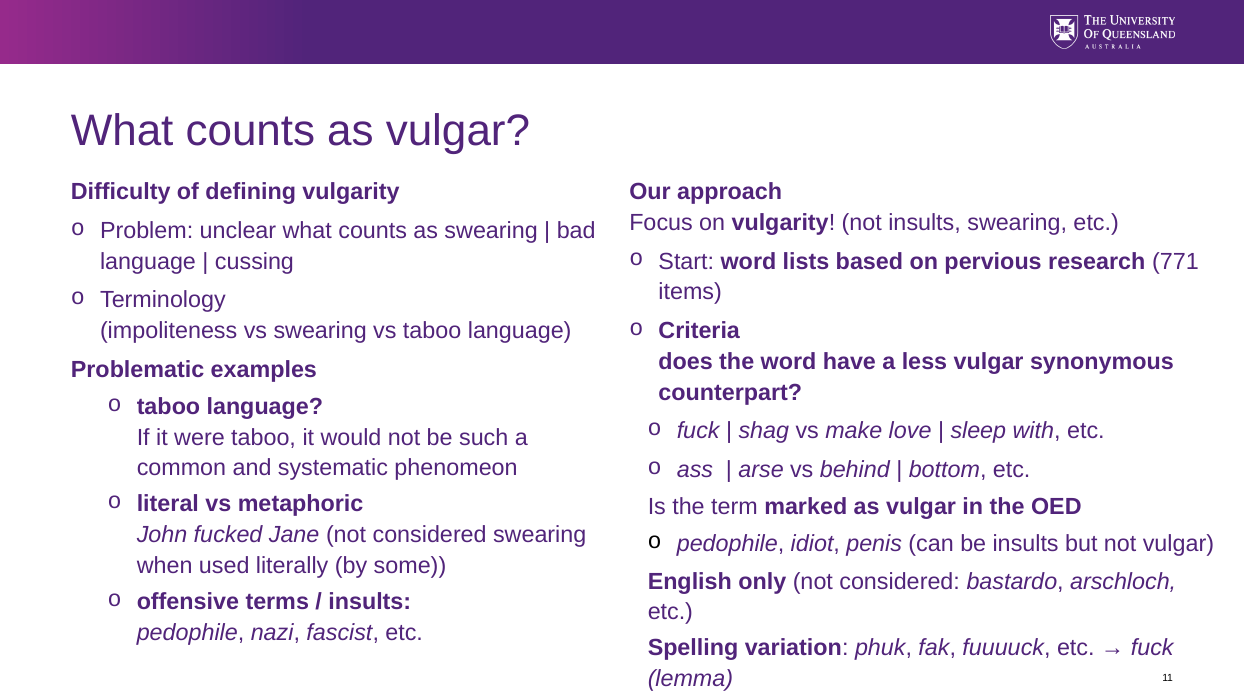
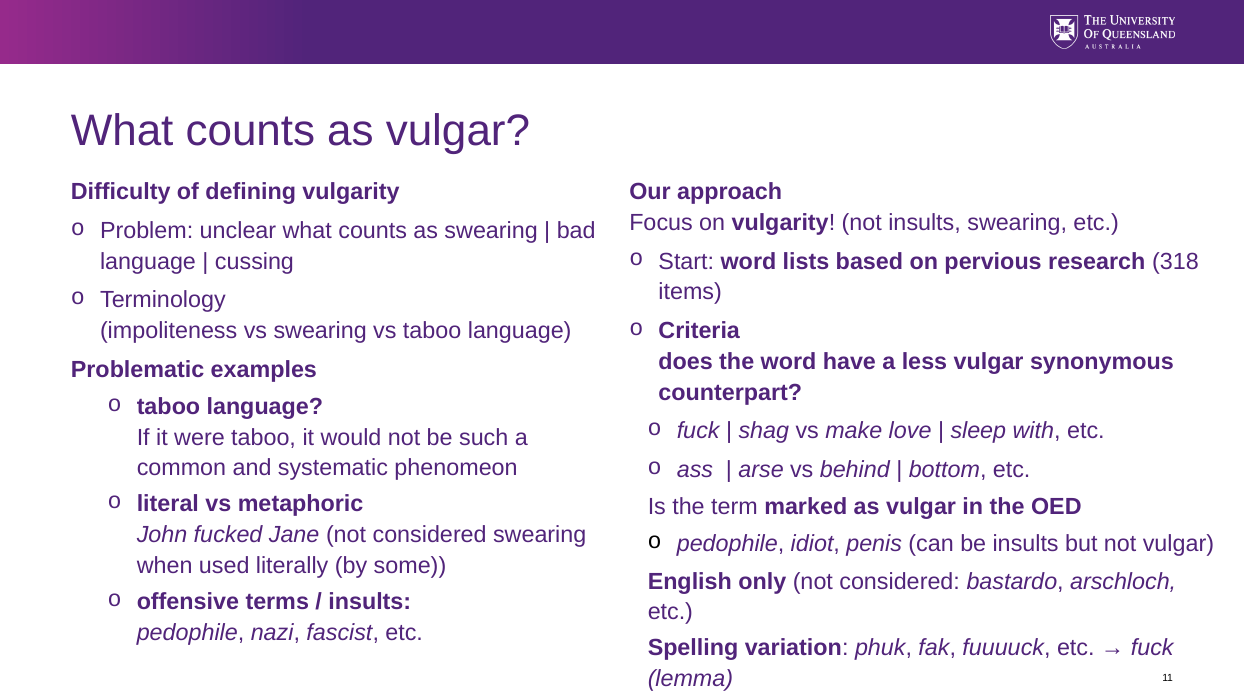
771: 771 -> 318 (1175, 261)
